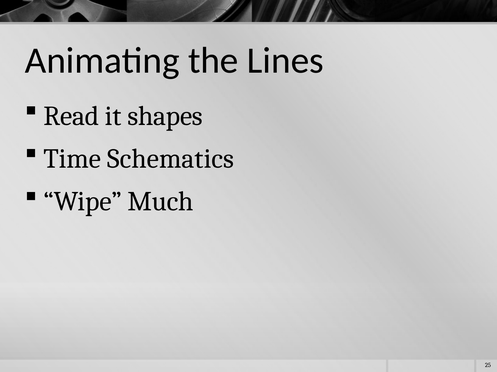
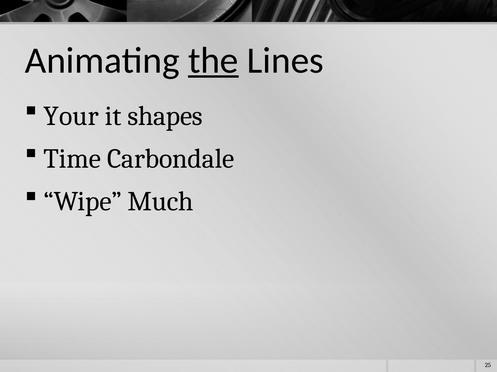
the underline: none -> present (213, 61)
Read: Read -> Your (71, 116)
Schematics: Schematics -> Carbondale (171, 159)
